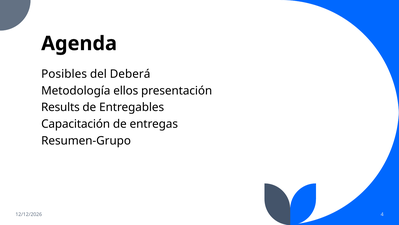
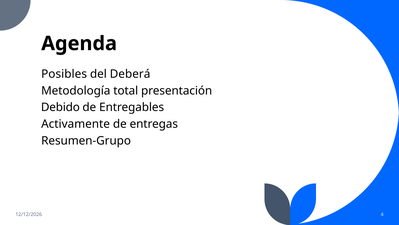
ellos: ellos -> total (126, 90)
Results: Results -> Debido (60, 107)
Capacitación: Capacitación -> Activamente (76, 124)
